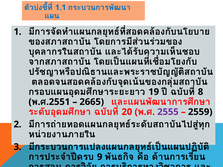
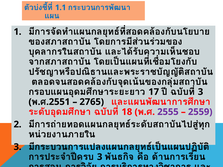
19: 19 -> 17 (154, 92)
8: 8 -> 3 (201, 92)
2665: 2665 -> 2765 (92, 102)
20: 20 -> 18 (127, 112)
2559 colour: black -> purple (200, 112)
9: 9 -> 3 (100, 157)
